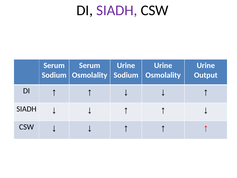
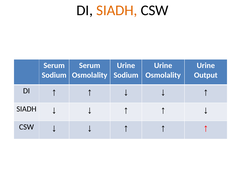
SIADH colour: purple -> orange (117, 10)
